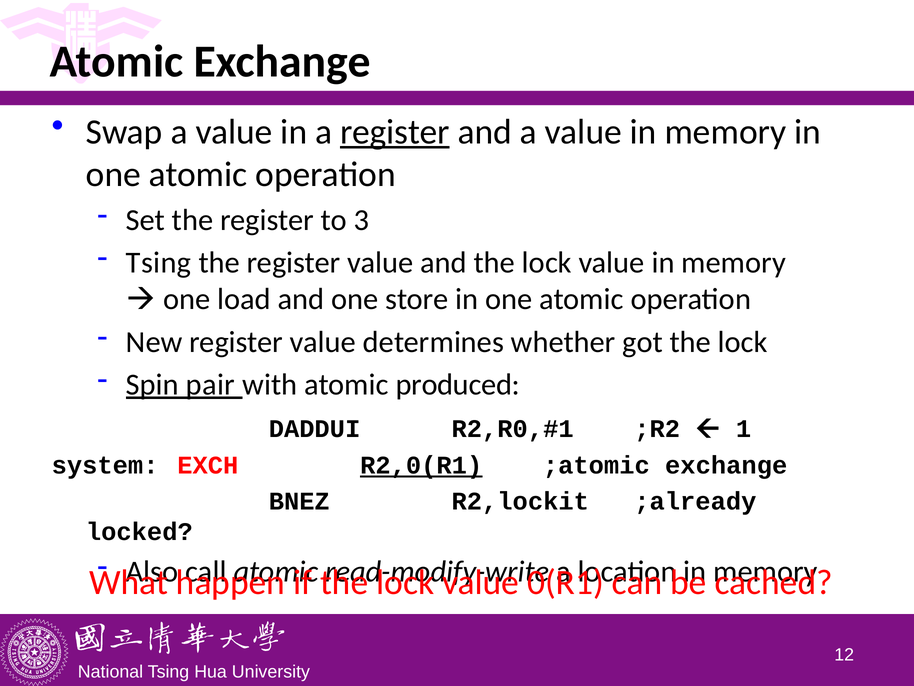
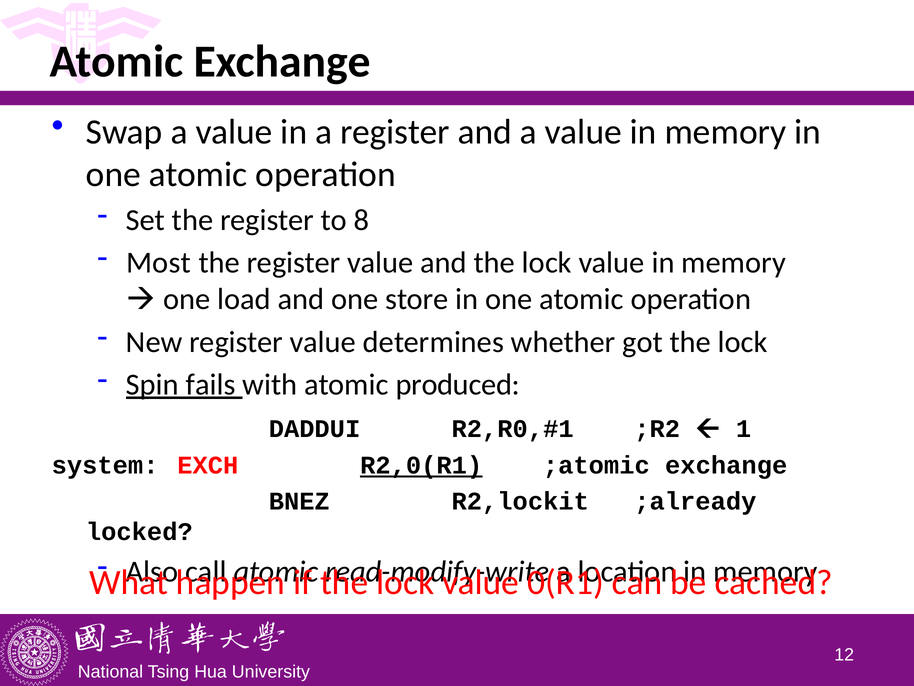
register underline: present -> none (395, 132)
3: 3 -> 8 (361, 220)
Tsing: Tsing -> Most (159, 263)
pair: pair -> fails (211, 384)
